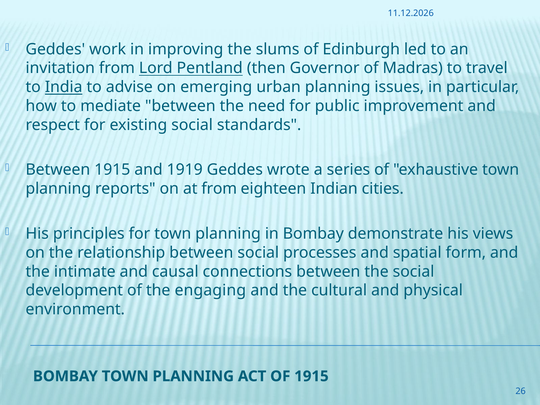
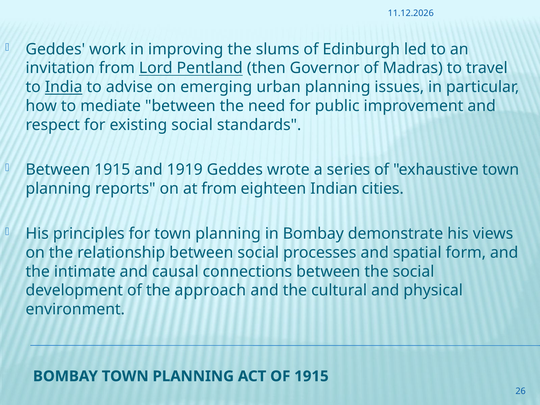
engaging: engaging -> approach (210, 290)
